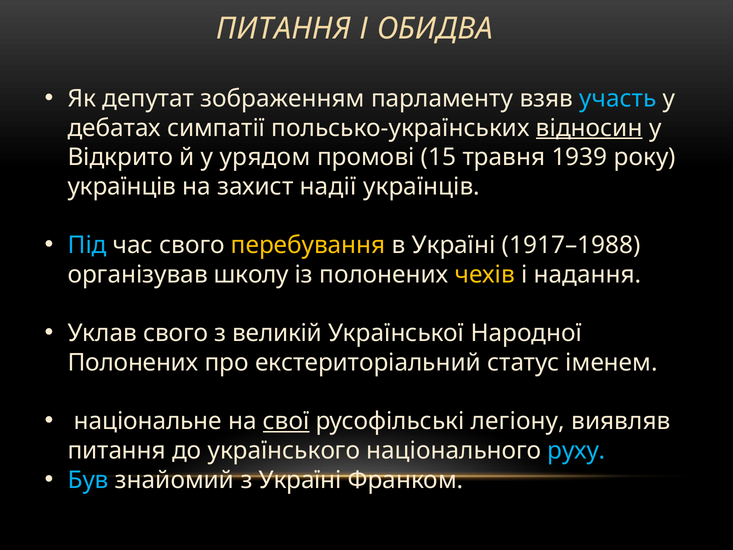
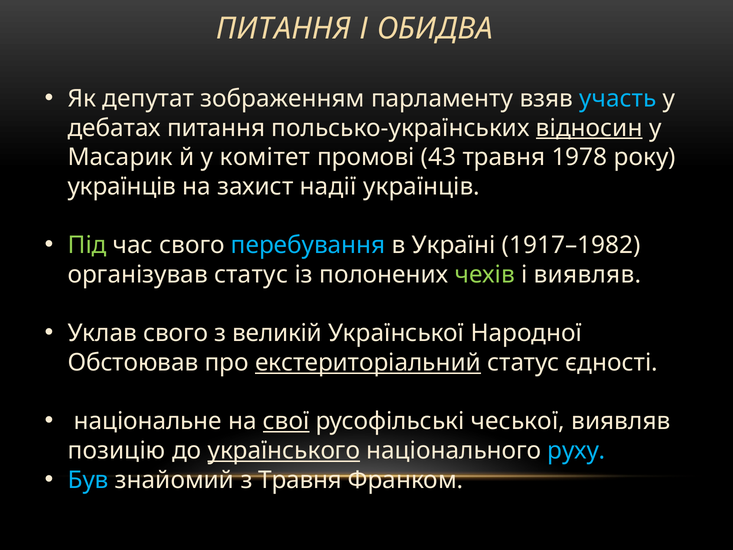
дебатах симпатії: симпатії -> питання (216, 128)
Відкрито: Відкрито -> Масарик (120, 157)
урядом: урядом -> комітет (265, 157)
15: 15 -> 43 (439, 157)
1939: 1939 -> 1978 (579, 157)
Під colour: light blue -> light green (87, 245)
перебування colour: yellow -> light blue (308, 245)
1917–1988: 1917–1988 -> 1917–1982 (571, 245)
організував школу: школу -> статус (251, 274)
чехів colour: yellow -> light green (485, 274)
і надання: надання -> виявляв (587, 274)
Полонених: Полонених -> Обстоював (133, 362)
екстериторіальний underline: none -> present (368, 362)
іменем: іменем -> єдності (612, 362)
легіону: легіону -> чеської (518, 421)
питання: питання -> позицію (117, 450)
українського underline: none -> present (284, 450)
з Україні: Україні -> Травня (300, 480)
